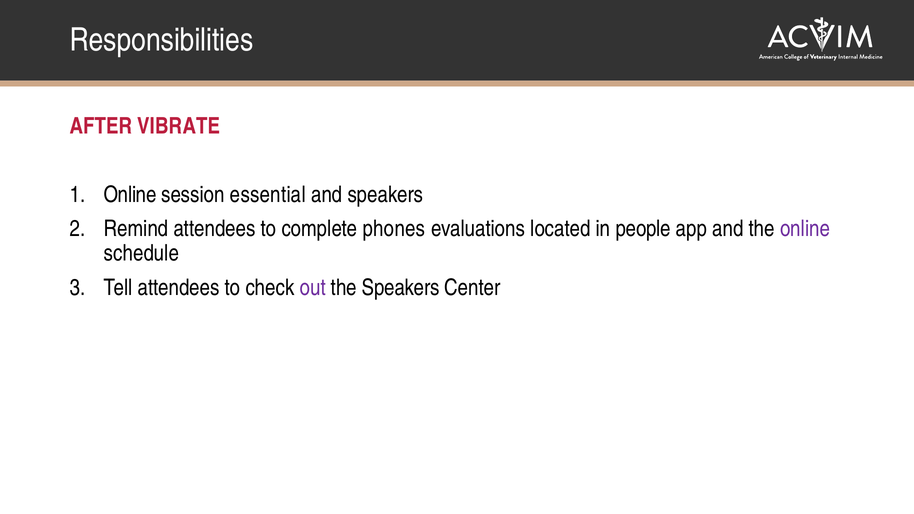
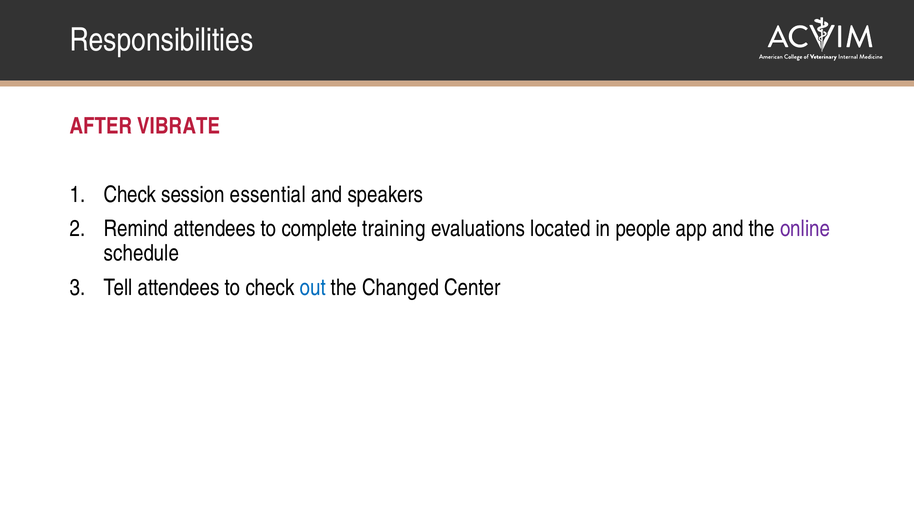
Online: Online -> Check (130, 195)
phones: phones -> training (394, 229)
out colour: purple -> blue (313, 288)
the Speakers: Speakers -> Changed (401, 288)
